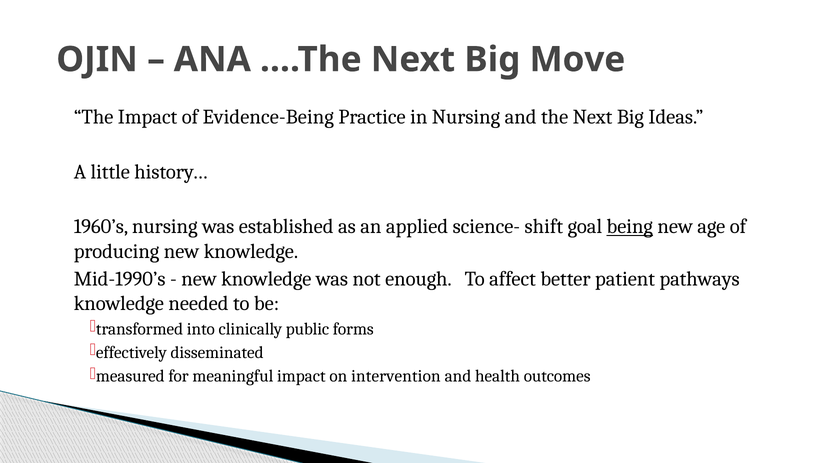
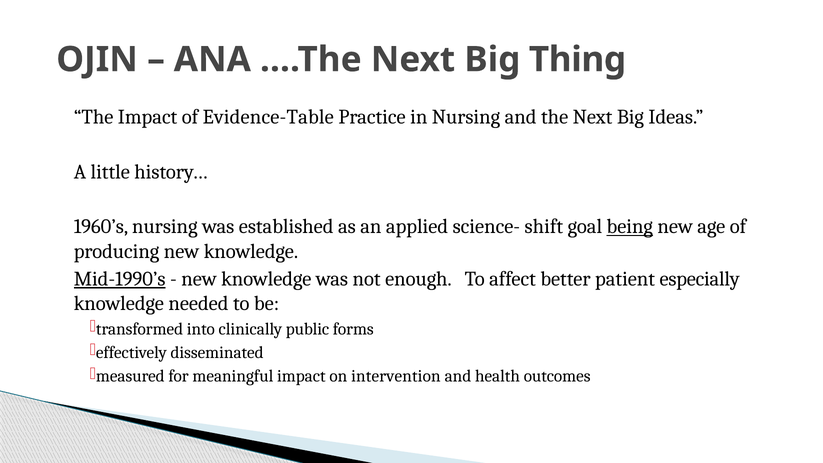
Move: Move -> Thing (577, 60)
Evidence-Being: Evidence-Being -> Evidence-Table (268, 117)
Mid-1990’s underline: none -> present (120, 279)
pathways: pathways -> especially (700, 279)
